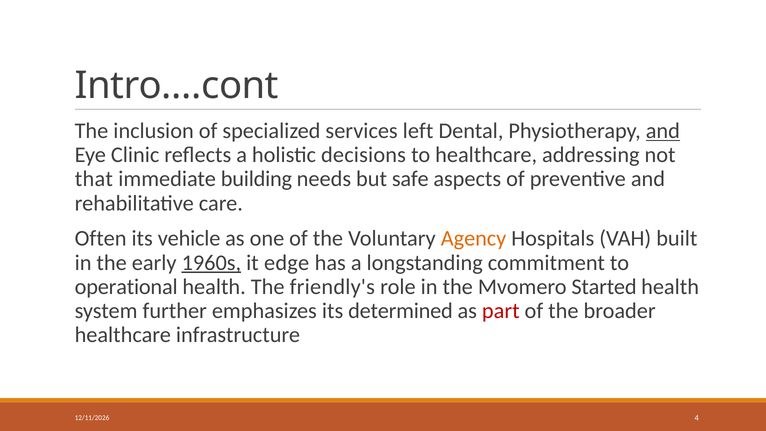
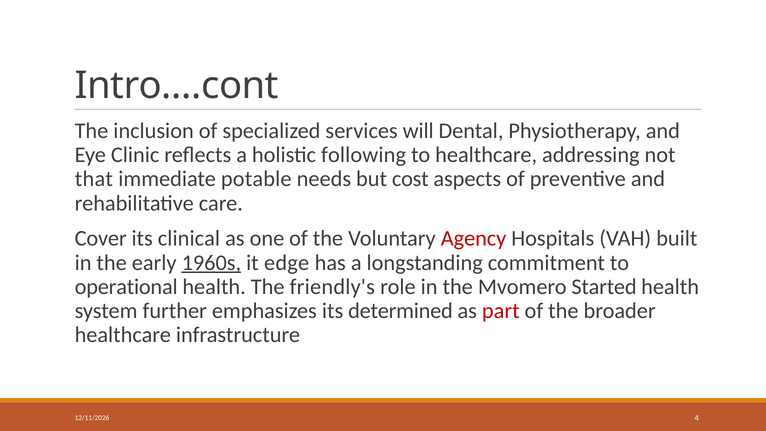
left: left -> will (418, 131)
and underline: present -> none (663, 131)
decisions: decisions -> following (364, 155)
building: building -> potable (256, 179)
safe: safe -> cost (410, 179)
Often: Often -> Cover (101, 238)
vehicle: vehicle -> clinical (189, 238)
Agency colour: orange -> red (474, 238)
